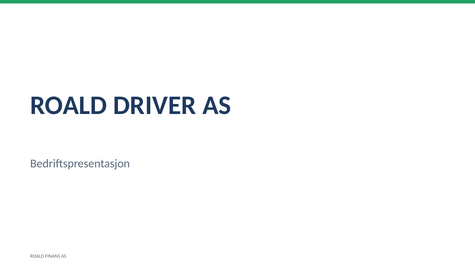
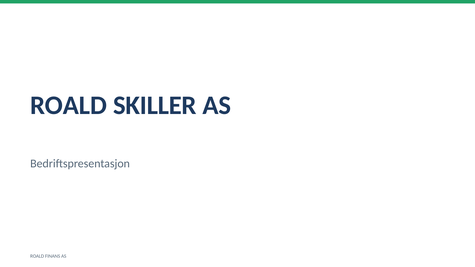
DRIVER: DRIVER -> SKILLER (155, 105)
